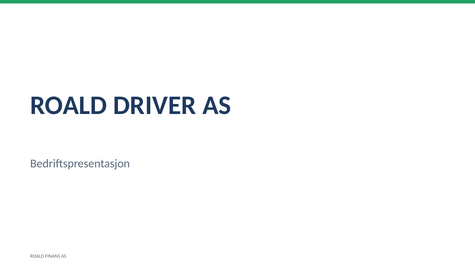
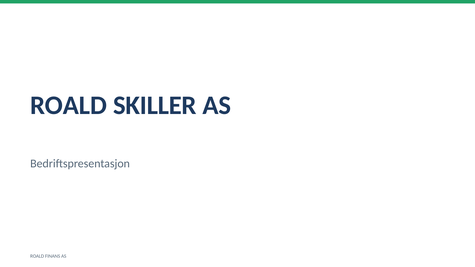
DRIVER: DRIVER -> SKILLER (155, 105)
